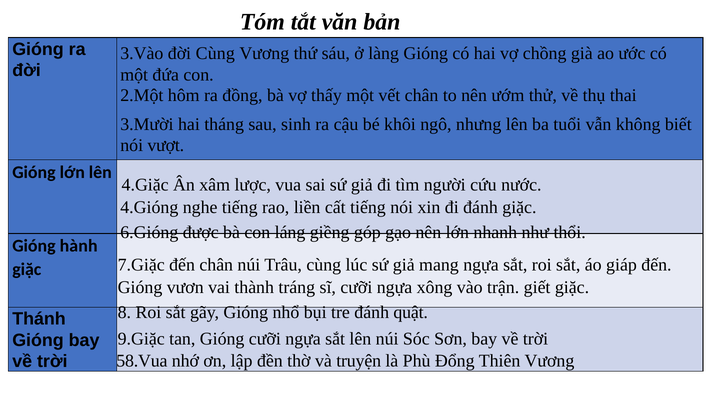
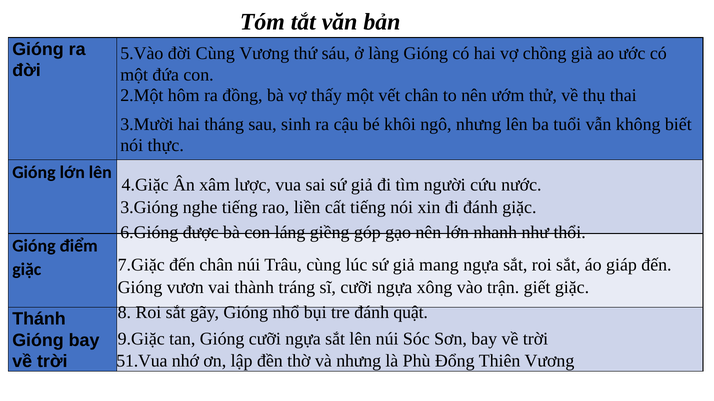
3.Vào: 3.Vào -> 5.Vào (142, 54)
vượt: vượt -> thực (166, 146)
4.Gióng: 4.Gióng -> 3.Gióng (149, 208)
hành: hành -> điểm (79, 246)
58.Vua: 58.Vua -> 51.Vua (142, 361)
và truyện: truyện -> nhưng (359, 361)
